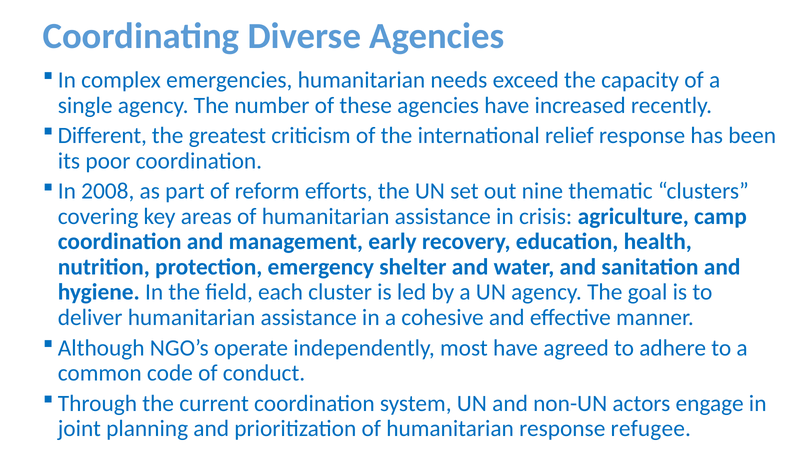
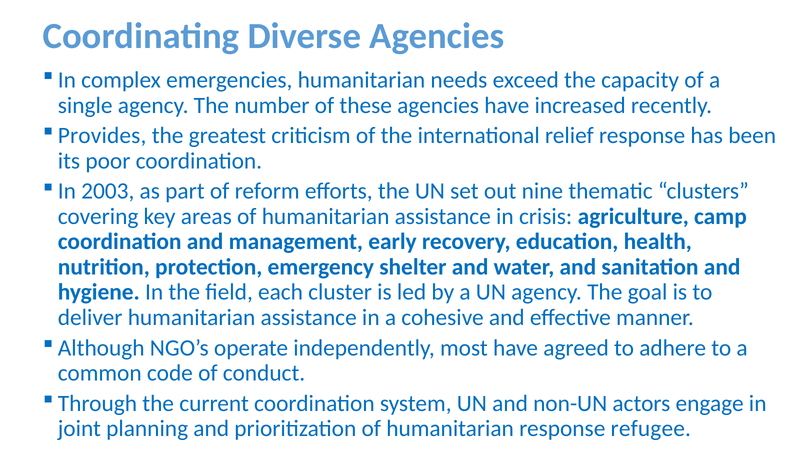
Different: Different -> Provides (102, 136)
2008: 2008 -> 2003 (108, 191)
